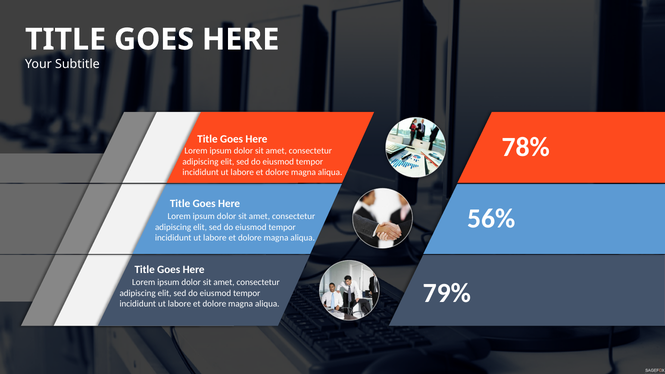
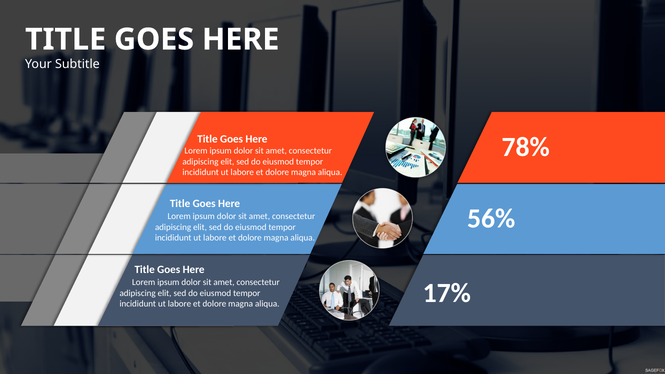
79%: 79% -> 17% (447, 293)
